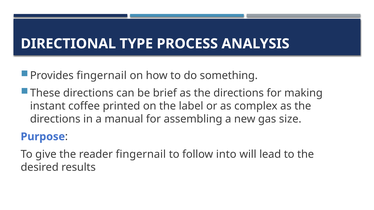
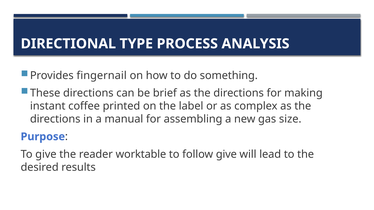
reader fingernail: fingernail -> worktable (141, 154)
follow into: into -> give (226, 154)
